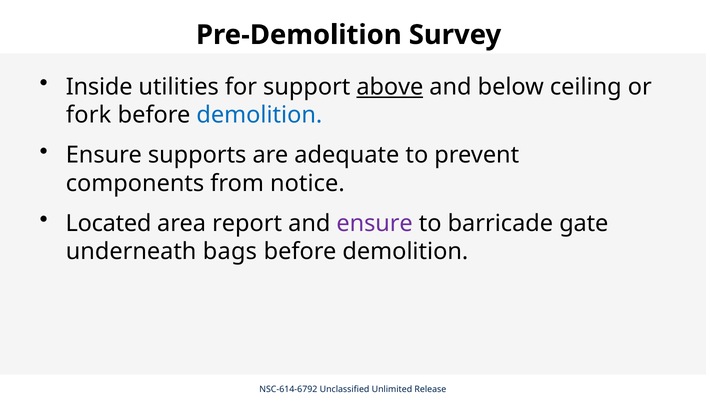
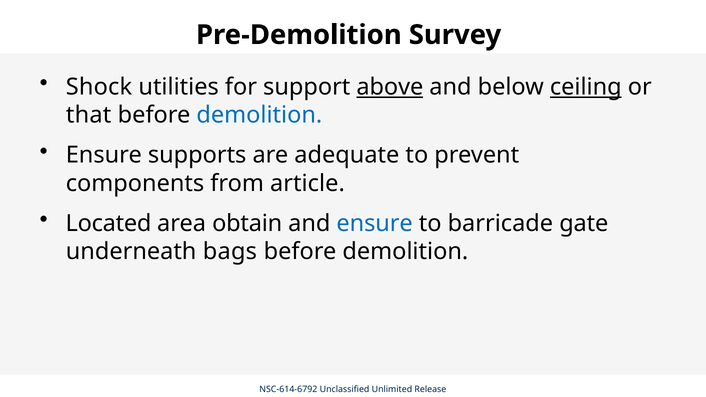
Inside: Inside -> Shock (99, 87)
ceiling underline: none -> present (586, 87)
fork: fork -> that (89, 115)
notice: notice -> article (307, 183)
report: report -> obtain (247, 223)
ensure colour: purple -> blue (375, 223)
